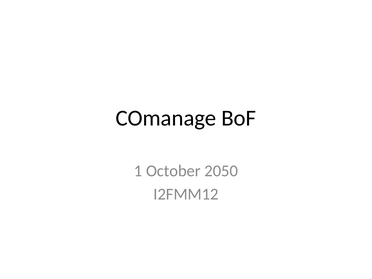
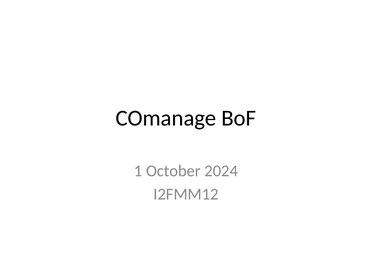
2050: 2050 -> 2024 (221, 171)
